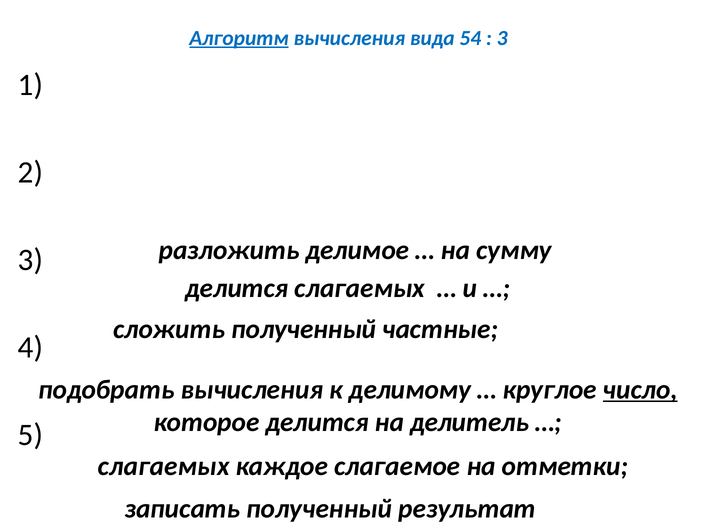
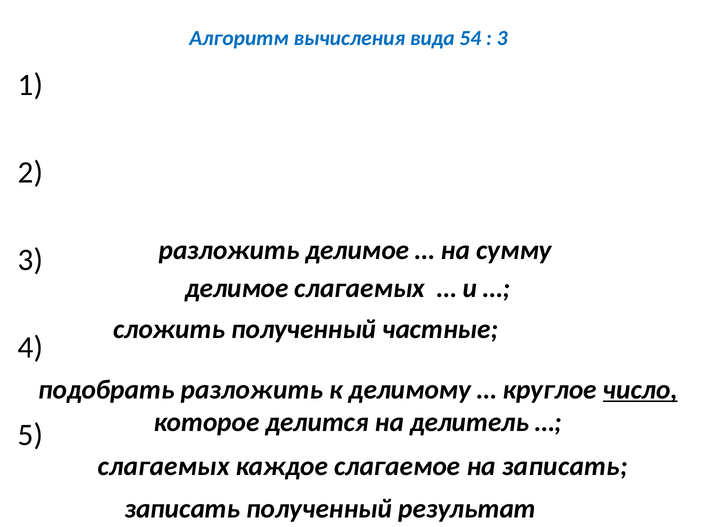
Алгоритм underline: present -> none (239, 38)
делится: делится -> делимое (237, 288)
подобрать вычисления: вычисления -> разложить (252, 389)
на отметки: отметки -> записать (565, 466)
